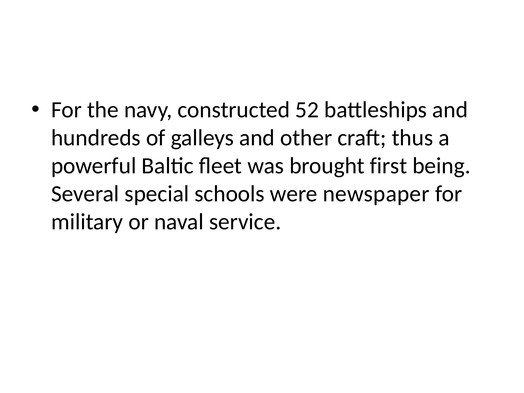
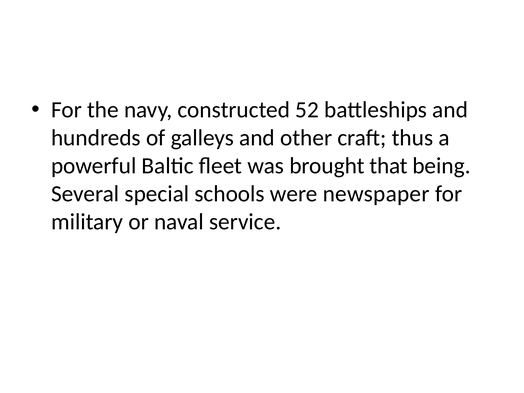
first: first -> that (389, 166)
